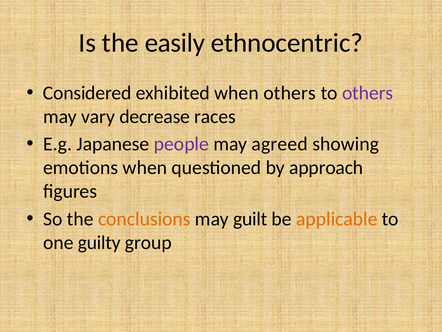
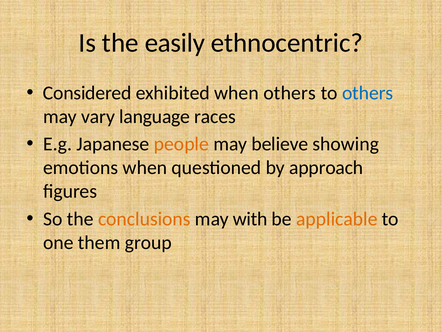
others colour: purple -> blue (368, 93)
decrease: decrease -> language (155, 116)
people colour: purple -> orange (181, 144)
agreed: agreed -> believe (280, 144)
guilt: guilt -> with (250, 219)
guilty: guilty -> them (99, 242)
